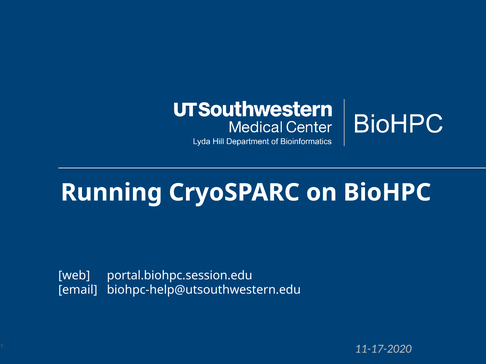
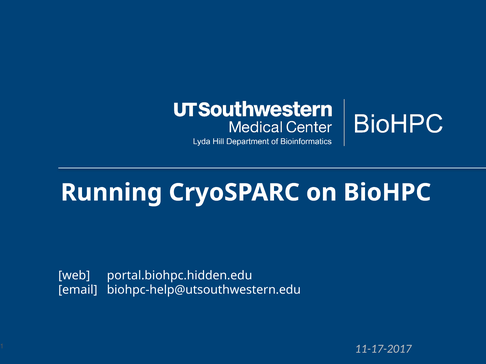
portal.biohpc.session.edu: portal.biohpc.session.edu -> portal.biohpc.hidden.edu (180, 276)
11-17-2020: 11-17-2020 -> 11-17-2017 (383, 349)
